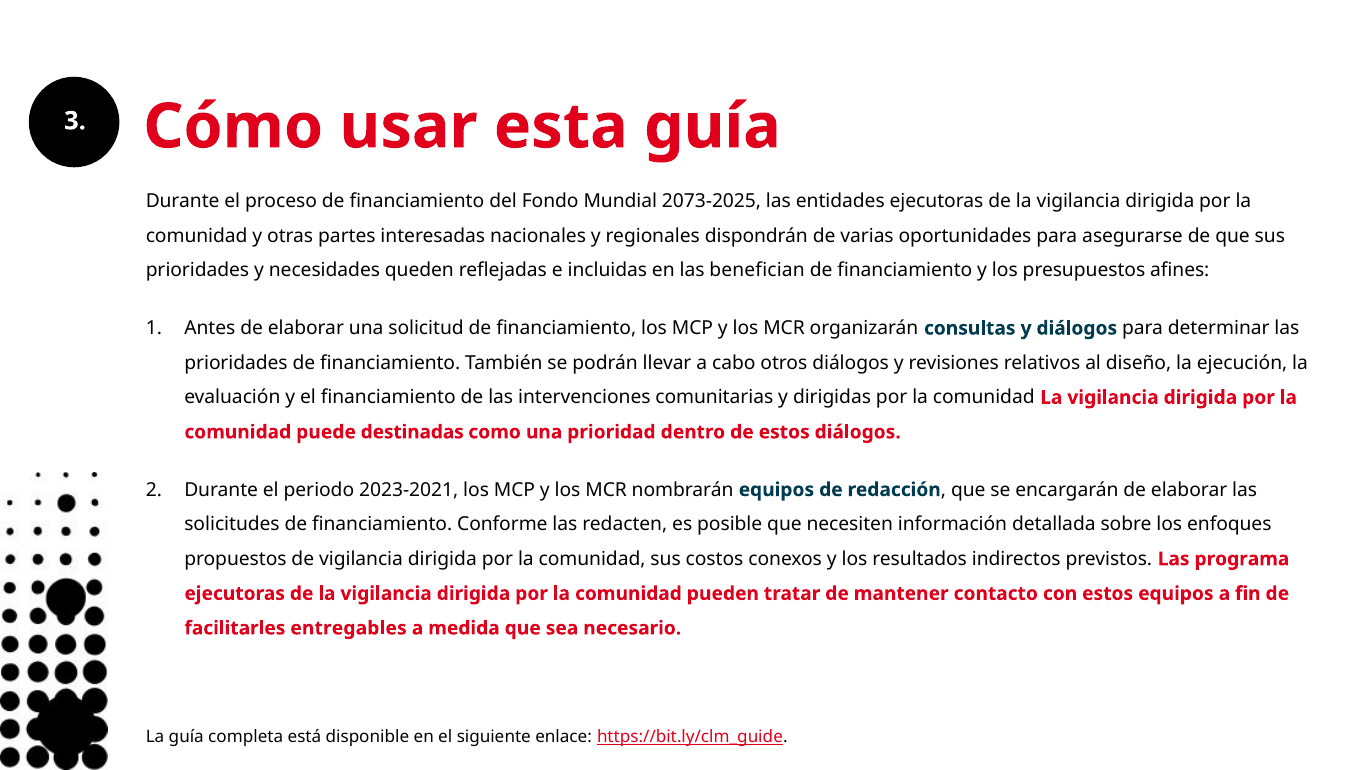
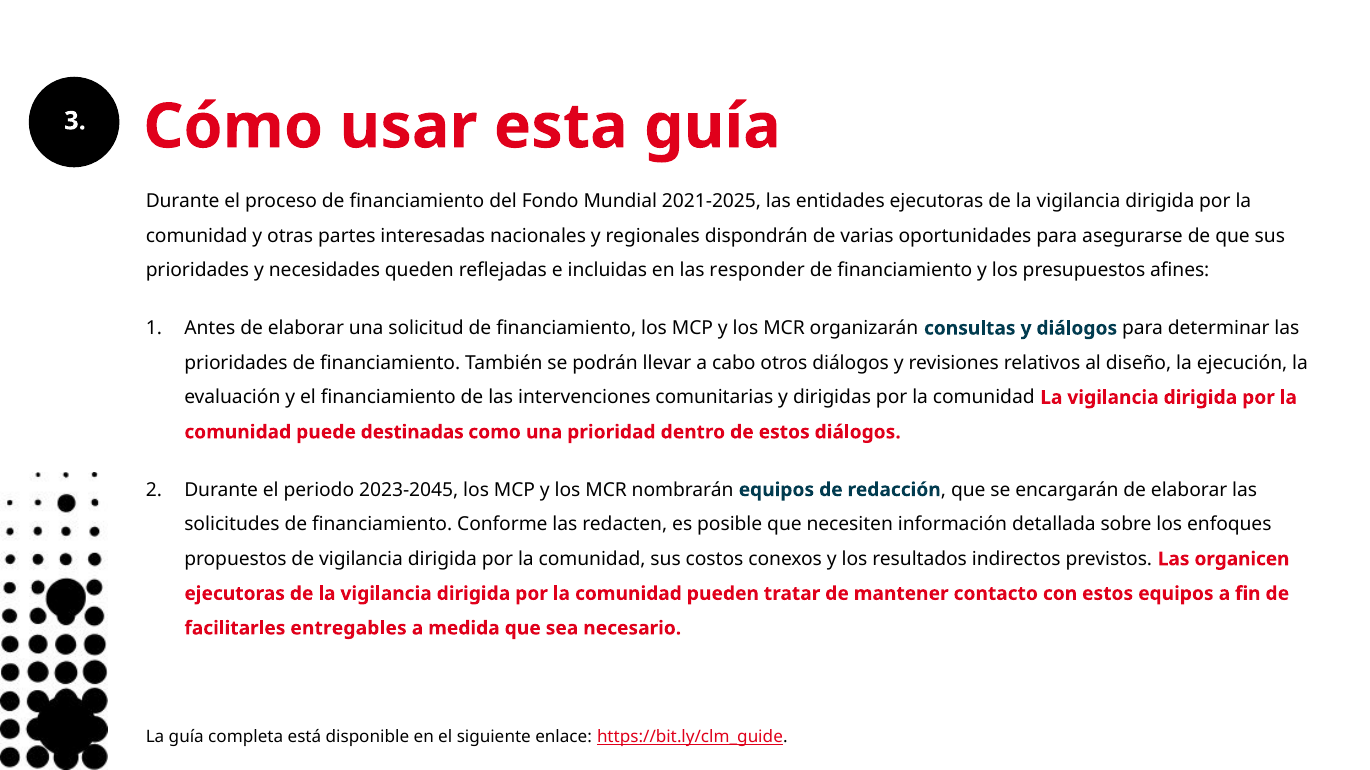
2073-2025: 2073-2025 -> 2021-2025 (712, 202)
benefician: benefician -> responder (757, 271)
2023-2021: 2023-2021 -> 2023-2045 (409, 490)
programa: programa -> organicen (1242, 559)
